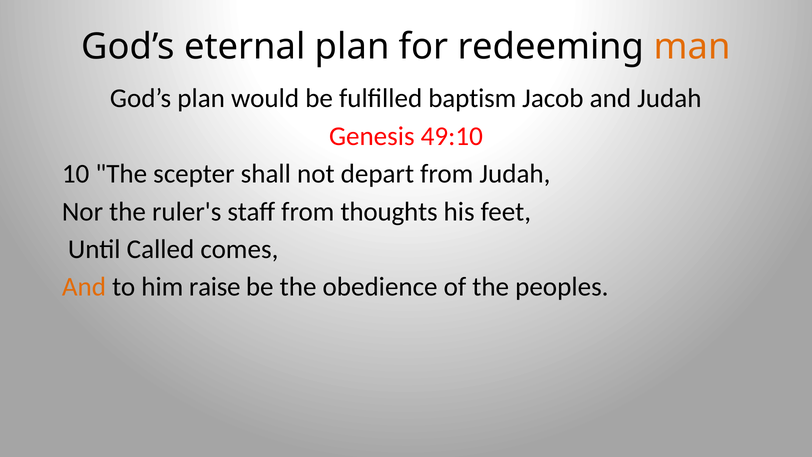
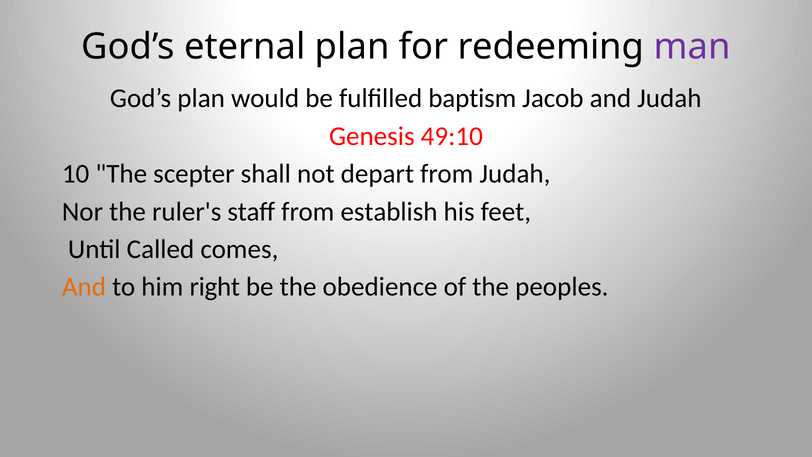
man colour: orange -> purple (692, 47)
thoughts: thoughts -> establish (389, 211)
raise: raise -> right (215, 287)
